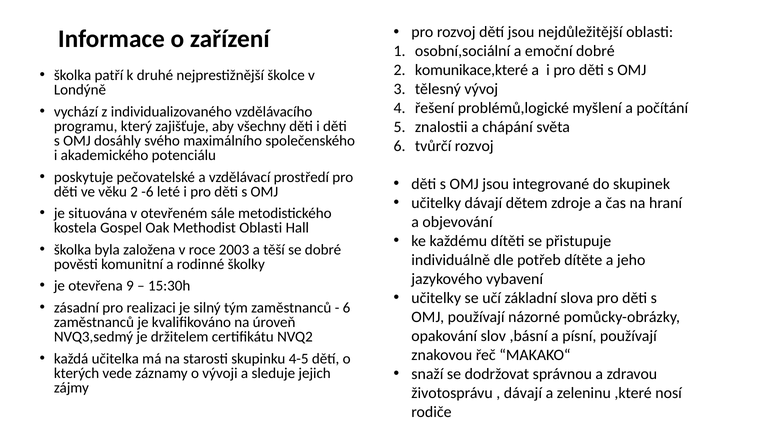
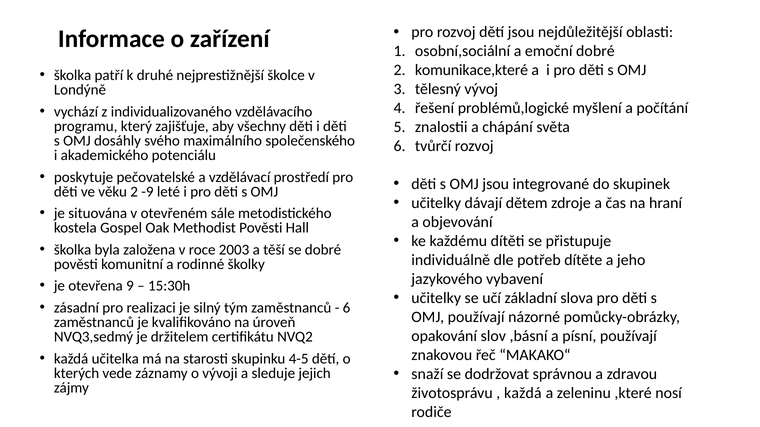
-6: -6 -> -9 (147, 192)
Methodist Oblasti: Oblasti -> Pověsti (261, 228)
dávají: dávají -> každá (523, 393)
